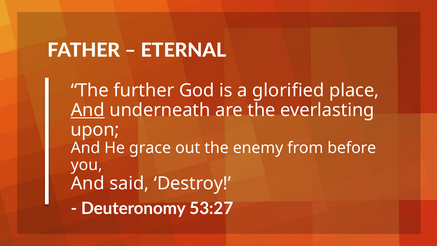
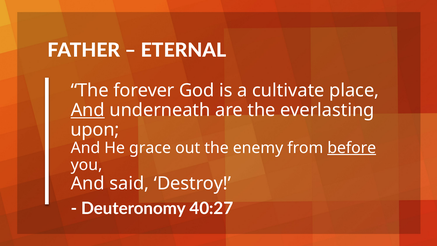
further: further -> forever (144, 90)
glorified: glorified -> cultivate (288, 90)
before underline: none -> present (352, 148)
53:27: 53:27 -> 40:27 (211, 208)
